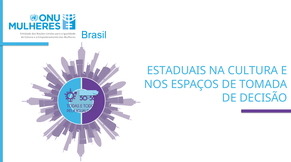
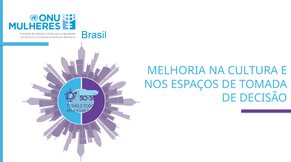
ESTADUAIS: ESTADUAIS -> MELHORIA (176, 70)
